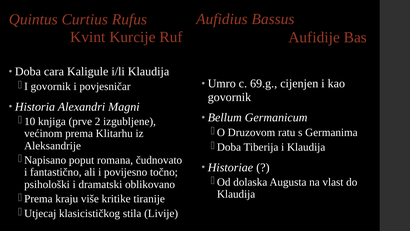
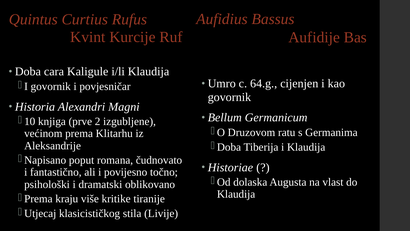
69.g: 69.g -> 64.g (264, 83)
